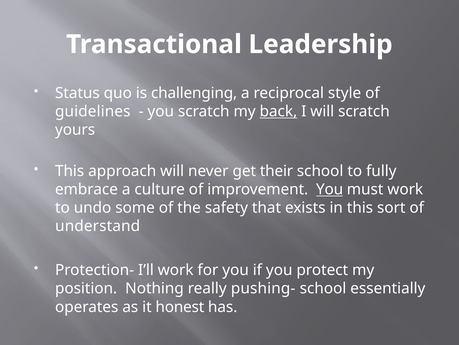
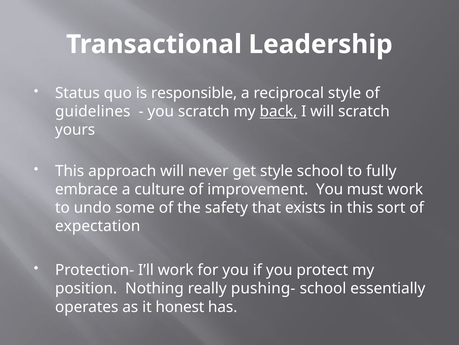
challenging: challenging -> responsible (194, 93)
get their: their -> style (276, 171)
You underline: present -> none (330, 189)
understand: understand -> expectation (98, 226)
